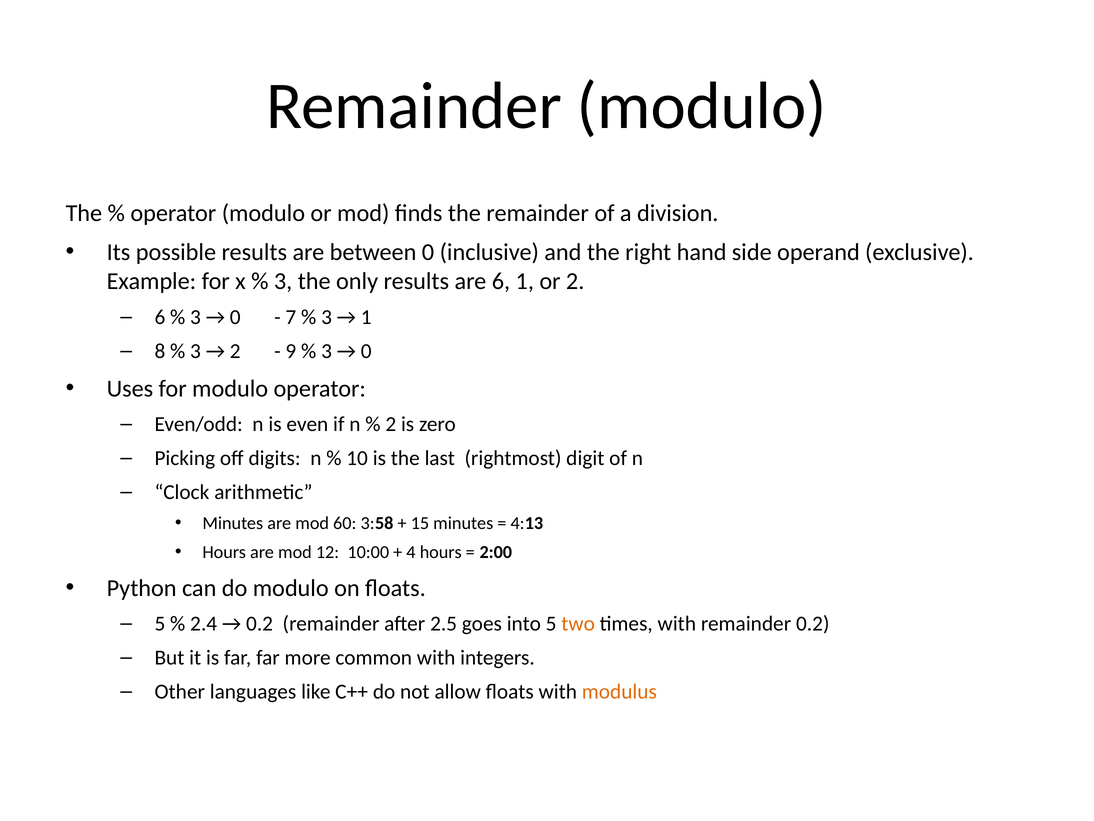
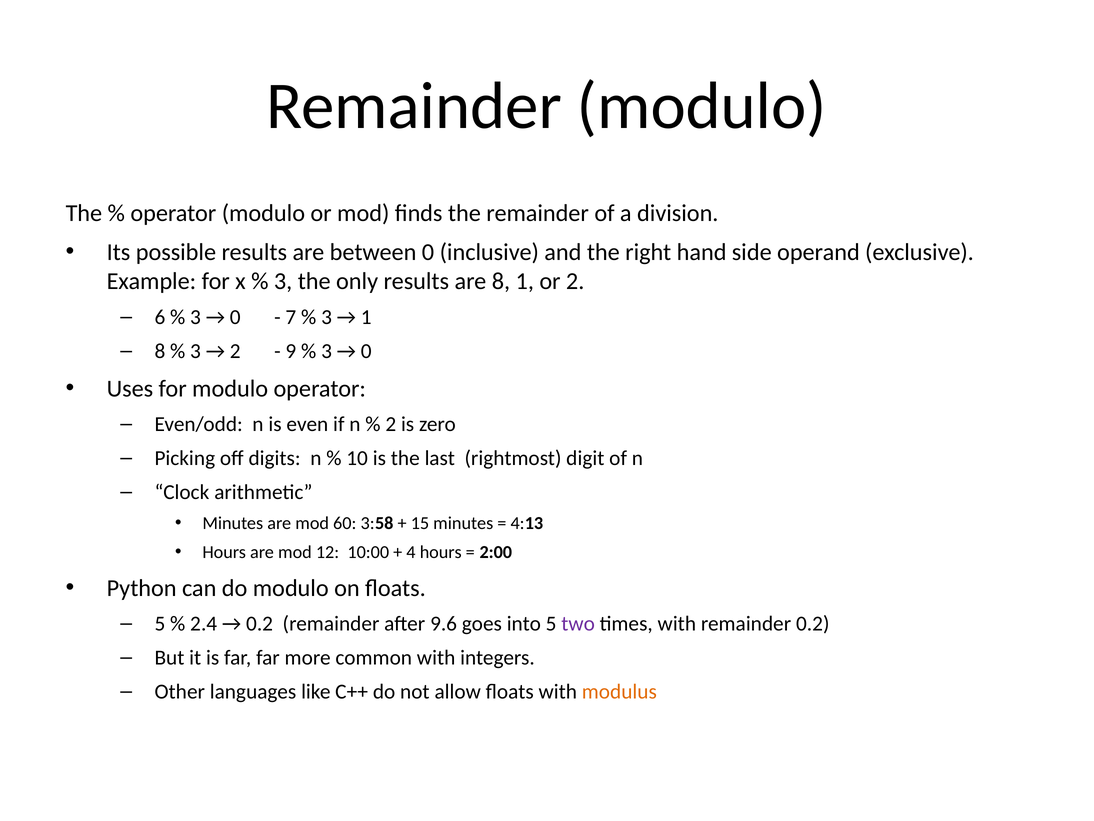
are 6: 6 -> 8 (501, 281)
2.5: 2.5 -> 9.6 (444, 623)
two colour: orange -> purple (578, 623)
